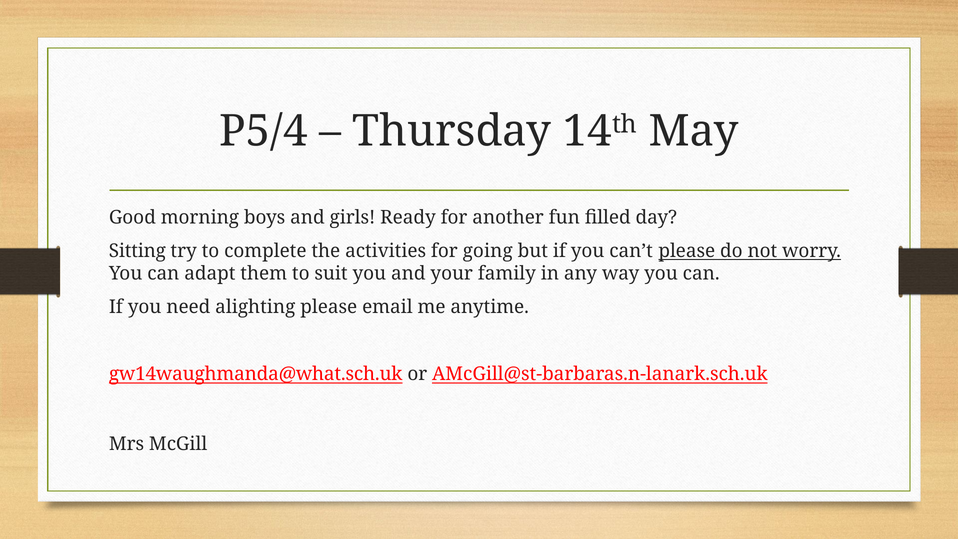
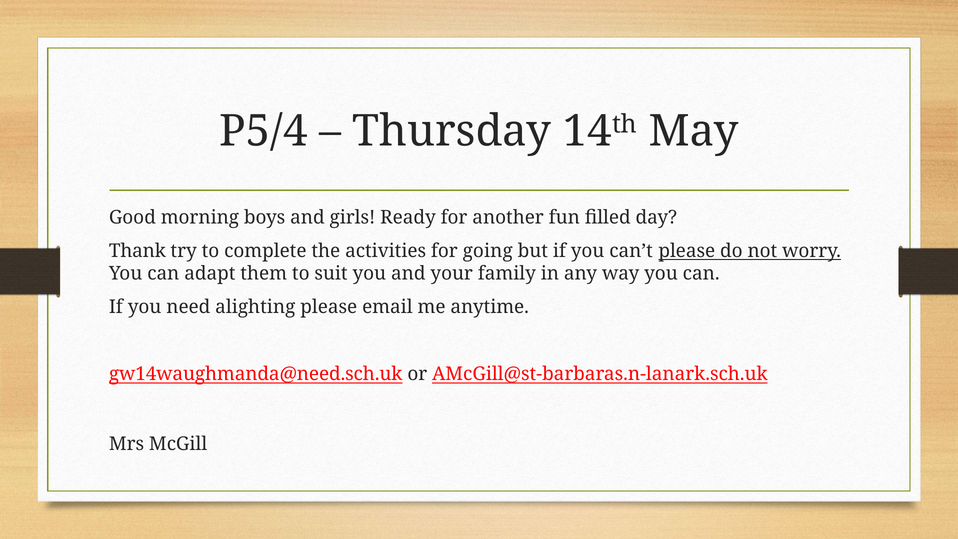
Sitting: Sitting -> Thank (137, 251)
gw14waughmanda@what.sch.uk: gw14waughmanda@what.sch.uk -> gw14waughmanda@need.sch.uk (256, 374)
